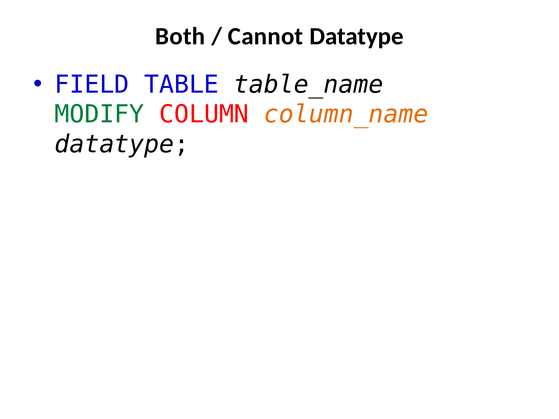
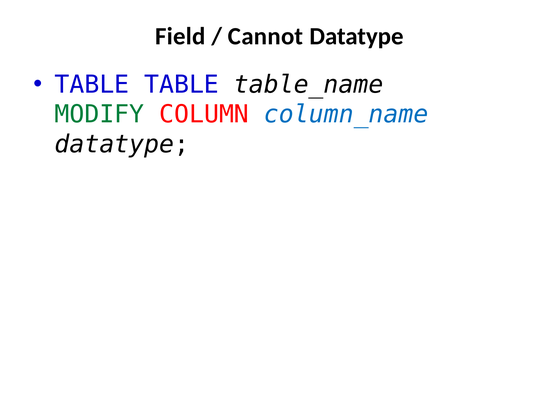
Both: Both -> Field (180, 36)
FIELD: FIELD -> TABLE (92, 85)
column_name colour: orange -> blue (346, 114)
